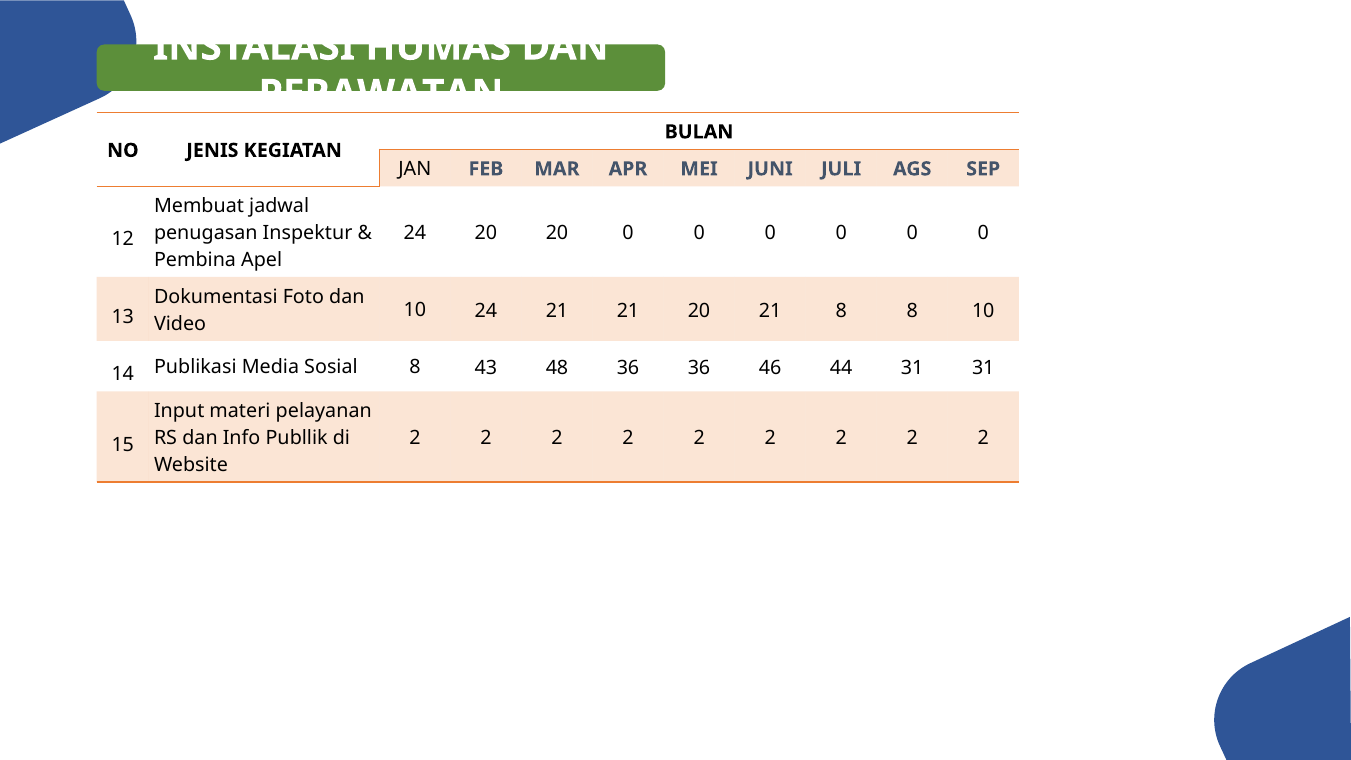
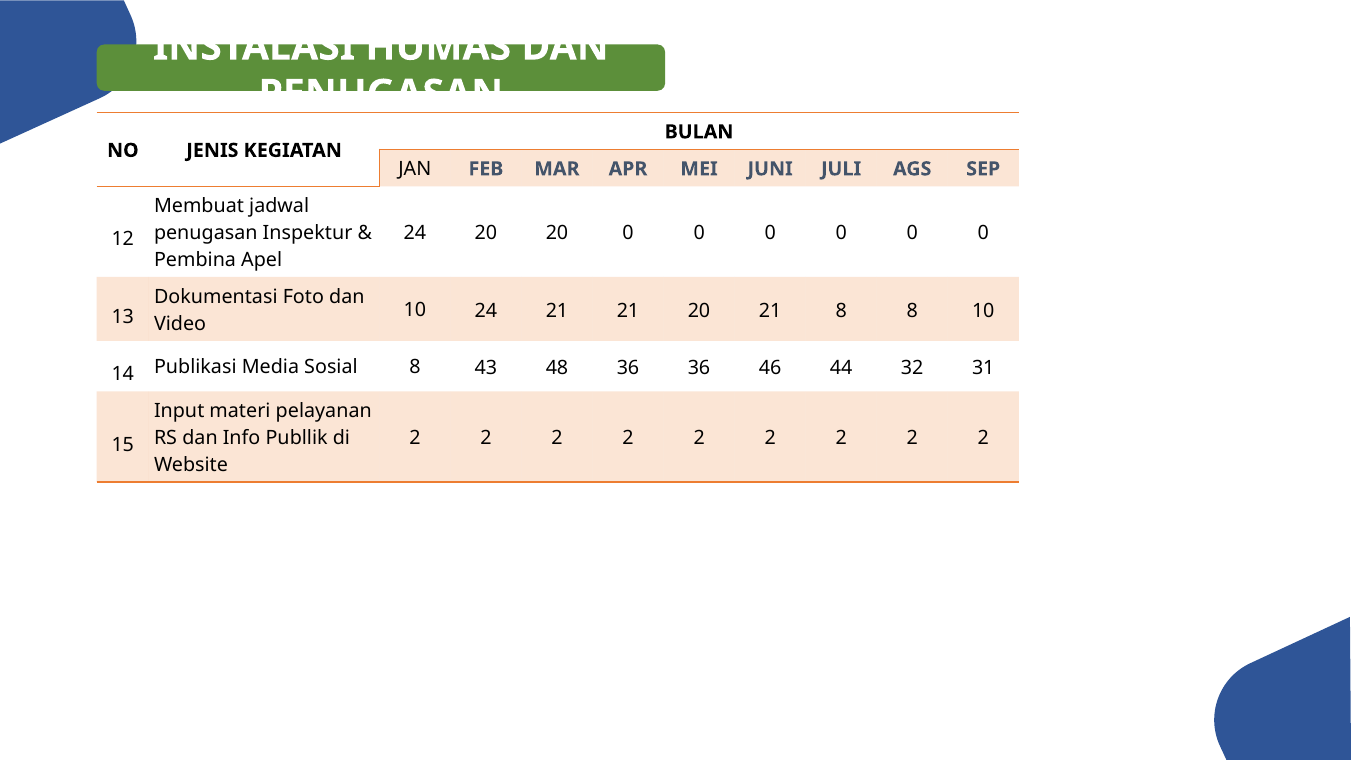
PERAWATAN: PERAWATAN -> PENUGASAN (381, 94)
44 31: 31 -> 32 (912, 368)
